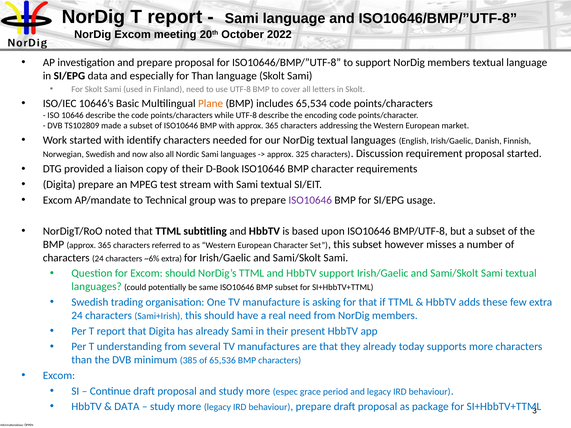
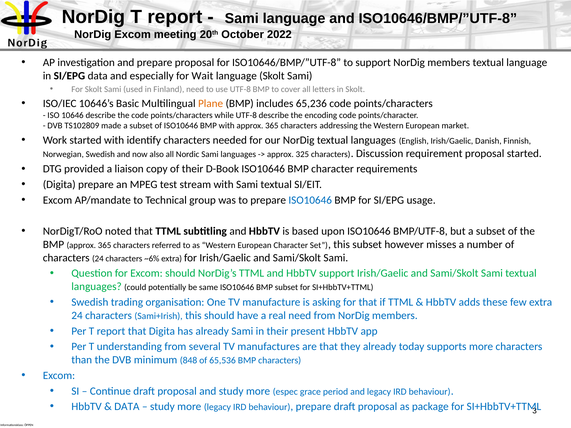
for Than: Than -> Wait (202, 76)
65,534: 65,534 -> 65,236 (311, 104)
ISO10646 colour: purple -> blue (310, 200)
385: 385 -> 848 (189, 361)
